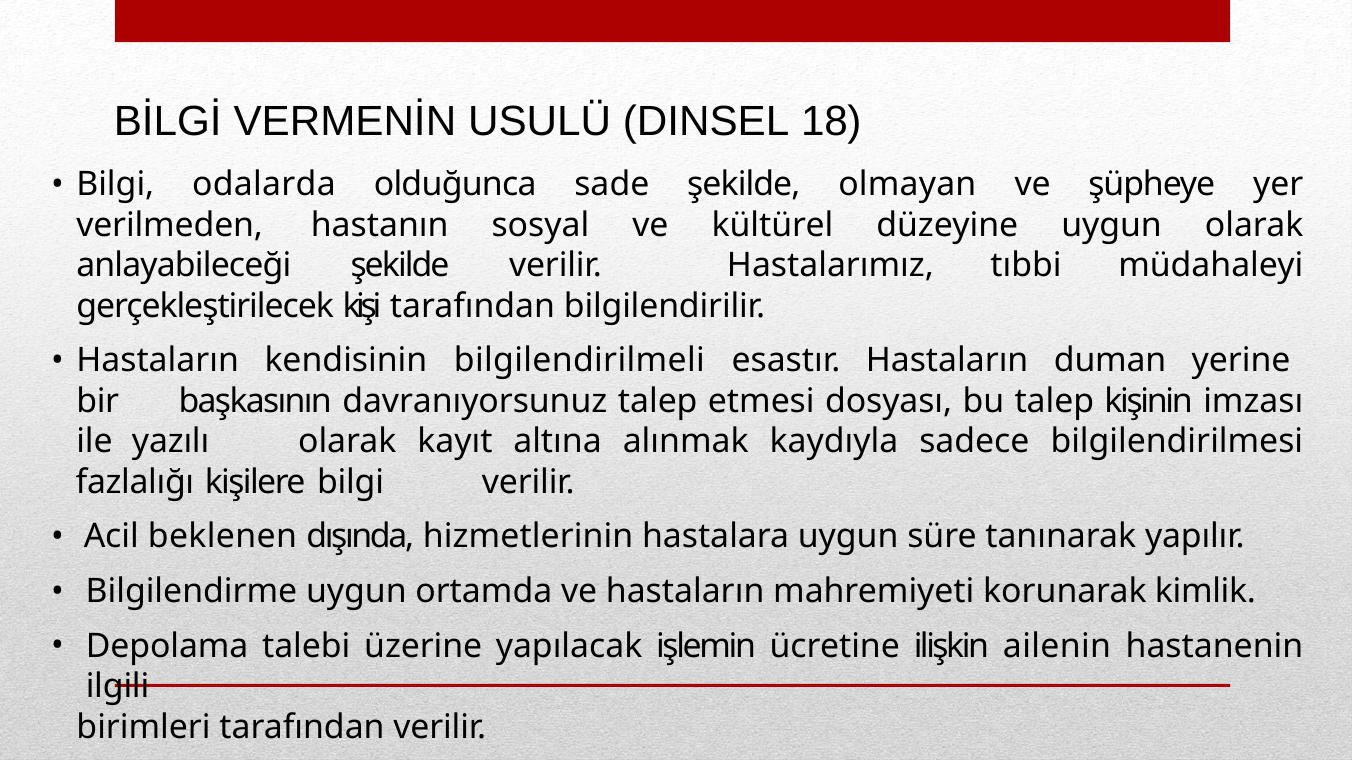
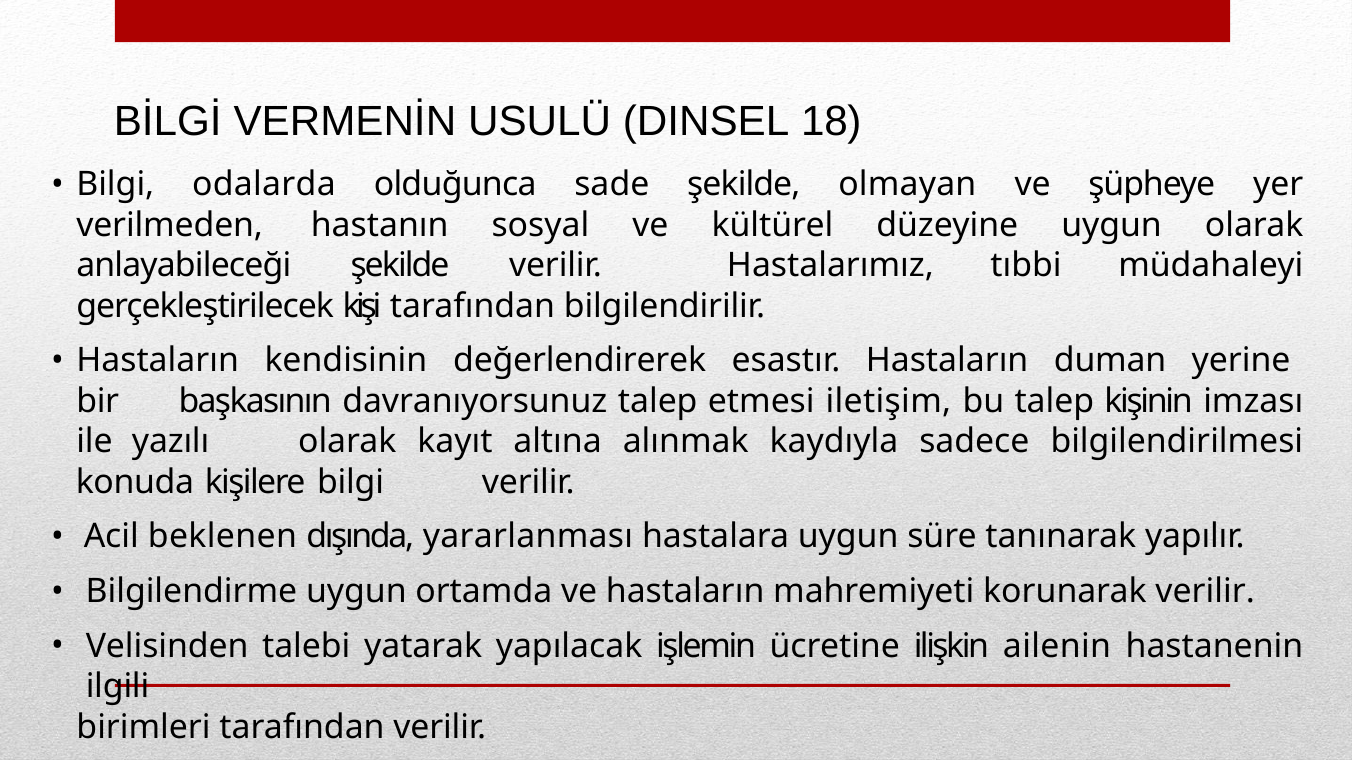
bilgilendirilmeli: bilgilendirilmeli -> değerlendirerek (580, 361)
dosyası: dosyası -> iletişim (888, 401)
fazlalığı: fazlalığı -> konuda (135, 483)
hizmetlerinin: hizmetlerinin -> yararlanması (528, 537)
korunarak kimlik: kimlik -> verilir (1205, 592)
Depolama: Depolama -> Velisinden (167, 646)
üzerine: üzerine -> yatarak (423, 646)
